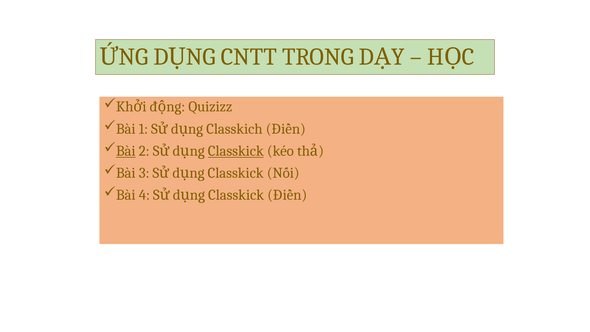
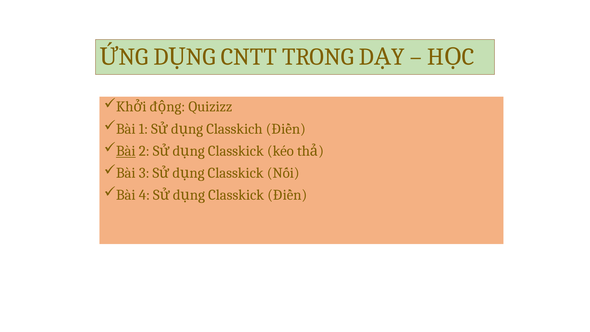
Classkick underline: present -> none (236, 151)
